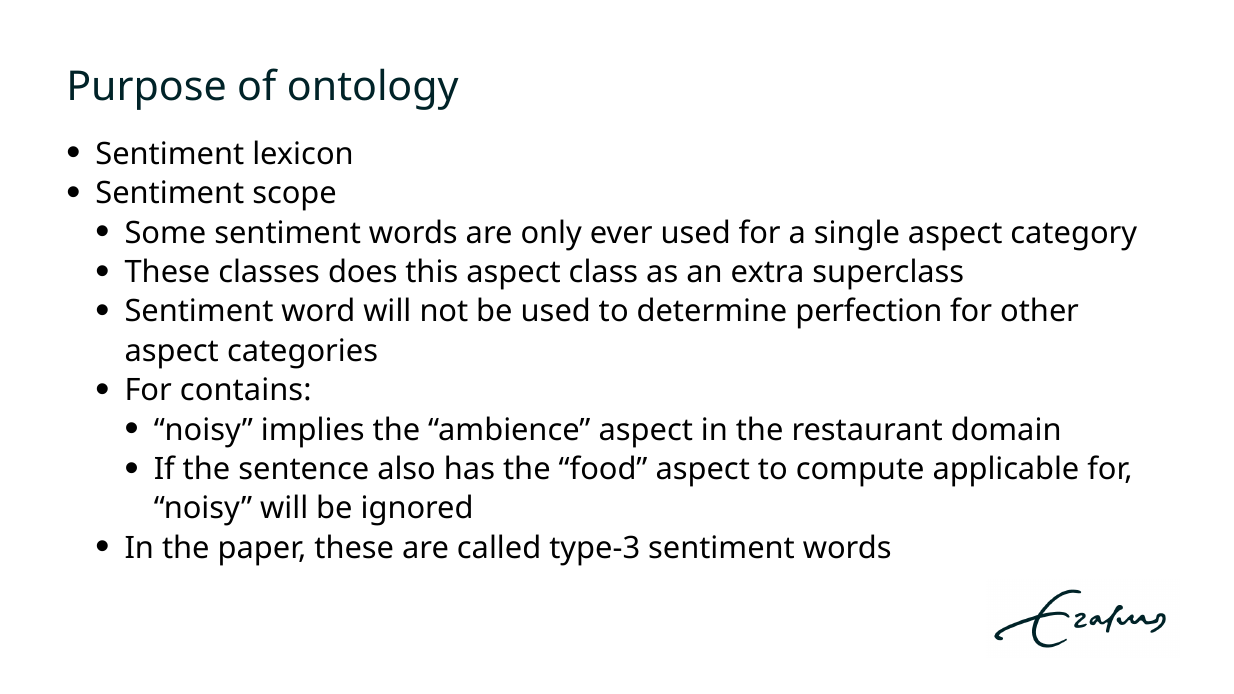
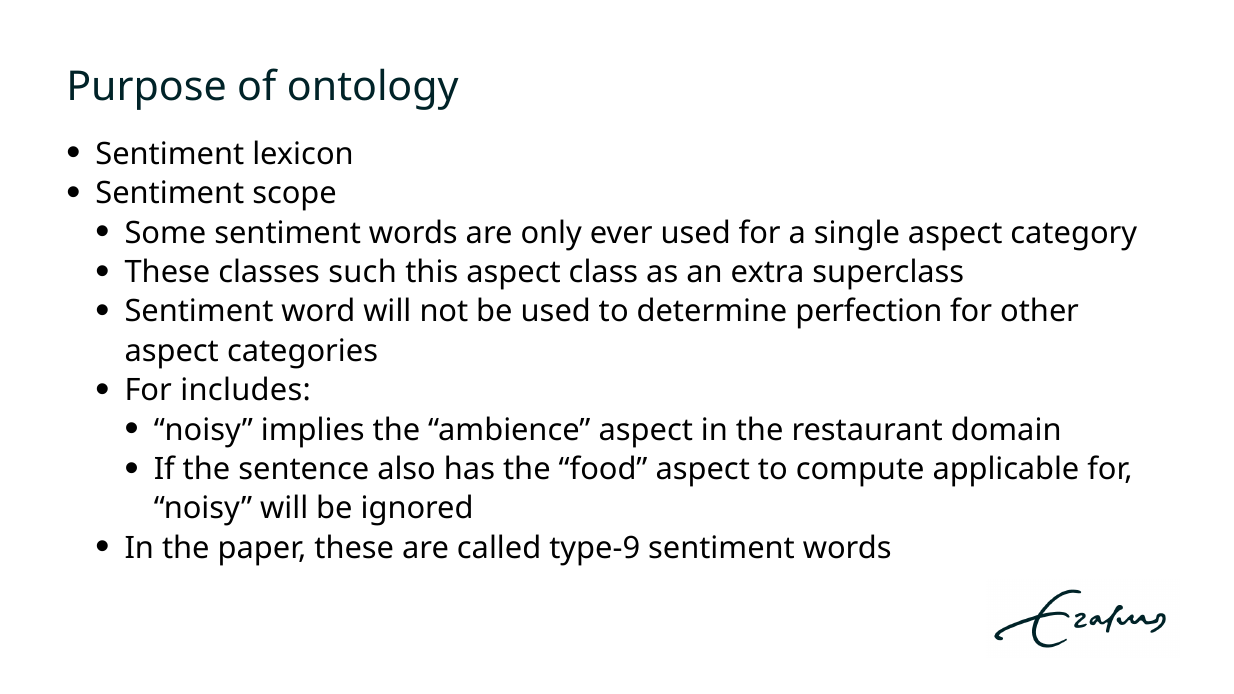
does: does -> such (363, 272)
contains: contains -> includes (246, 391)
type-3: type-3 -> type-9 (595, 548)
